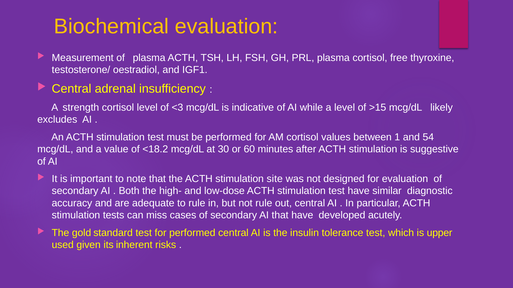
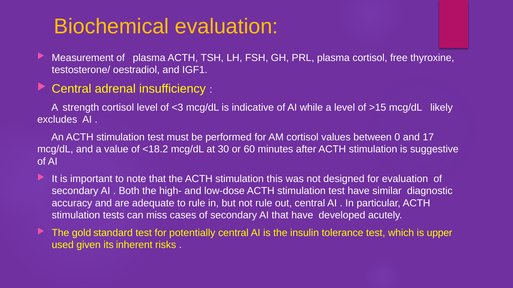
1: 1 -> 0 (397, 137)
54: 54 -> 17 (428, 137)
site: site -> this (275, 179)
for performed: performed -> potentially (192, 233)
